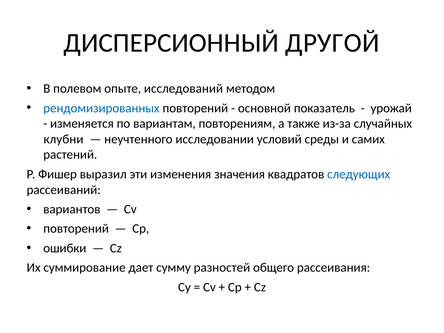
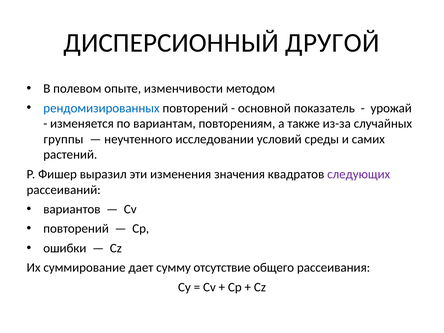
исследований: исследований -> изменчивости (183, 89)
клубни: клубни -> группы (63, 139)
следующих colour: blue -> purple (359, 174)
разностей: разностей -> отсутствие (222, 268)
